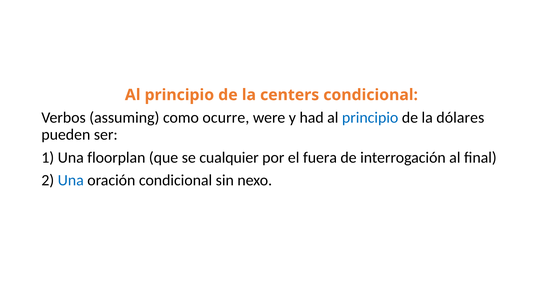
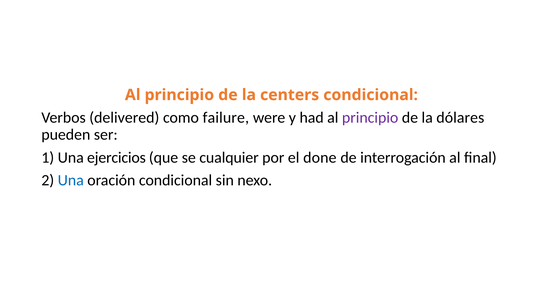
assuming: assuming -> delivered (124, 118)
ocurre: ocurre -> failure (226, 118)
principio colour: blue -> purple (370, 118)
floorplan: floorplan -> ejercicios (116, 158)
fuera: fuera -> done (320, 158)
